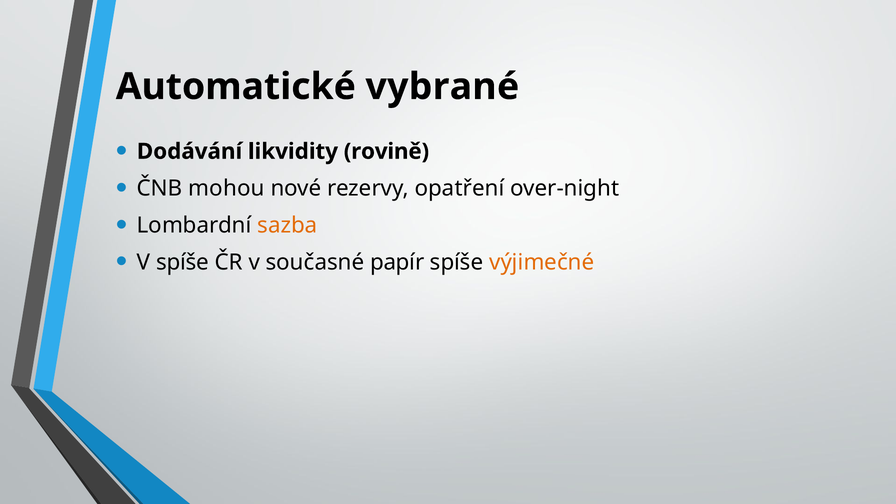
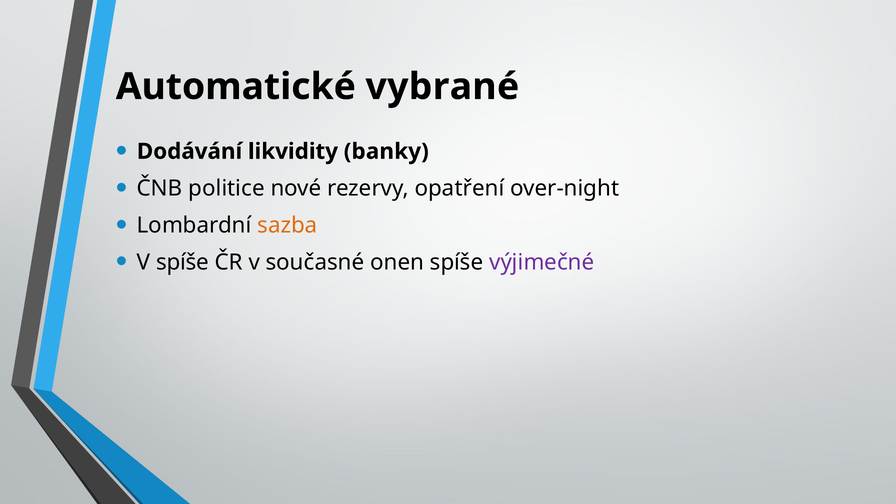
rovině: rovině -> banky (386, 151)
mohou: mohou -> politice (227, 188)
papír: papír -> onen (397, 262)
výjimečné colour: orange -> purple (542, 262)
